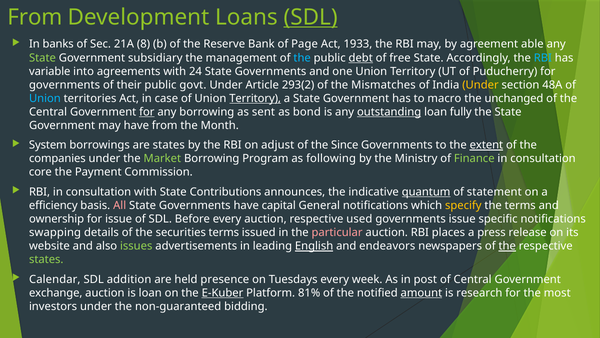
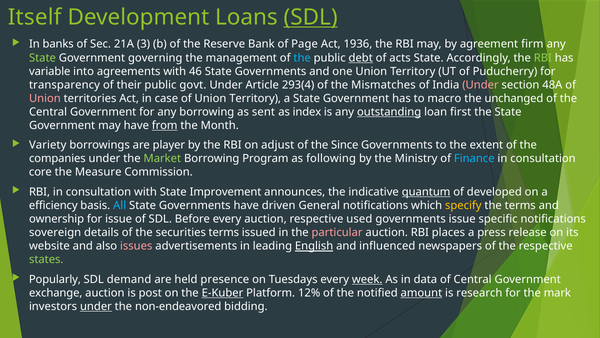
From: From -> Itself (35, 17)
8: 8 -> 3 (144, 44)
1933: 1933 -> 1936 (358, 44)
able: able -> firm (532, 44)
subsidiary: subsidiary -> governing (155, 58)
free: free -> acts (400, 58)
RBI colour: light blue -> light green (543, 58)
24: 24 -> 46 (195, 71)
governments: governments -> transparency (65, 85)
293(2: 293(2 -> 293(4 (298, 85)
Under colour: yellow -> pink (480, 85)
Union colour: light blue -> pink (45, 98)
Territory underline: present -> none (255, 98)
for underline: present -> none (147, 112)
bond: bond -> index (307, 112)
fully: fully -> first (461, 112)
from underline: none -> present (165, 125)
System: System -> Variety (48, 145)
are states: states -> player (169, 145)
extent underline: present -> none (486, 145)
Finance colour: light green -> light blue (474, 158)
Payment: Payment -> Measure (98, 172)
Contributions: Contributions -> Improvement (226, 192)
statement: statement -> developed (494, 192)
All colour: pink -> light blue (120, 205)
capital: capital -> driven (279, 205)
swapping: swapping -> sovereign (55, 232)
issues colour: light green -> pink (136, 246)
endeavors: endeavors -> influenced (387, 246)
the underline: present -> none (507, 246)
Calendar: Calendar -> Popularly (55, 279)
addition: addition -> demand (129, 279)
week underline: none -> present (367, 279)
post: post -> data (425, 279)
is loan: loan -> post (150, 292)
81%: 81% -> 12% (309, 292)
most: most -> mark (557, 292)
under underline: none -> present (96, 306)
non-guaranteed: non-guaranteed -> non-endeavored (178, 306)
